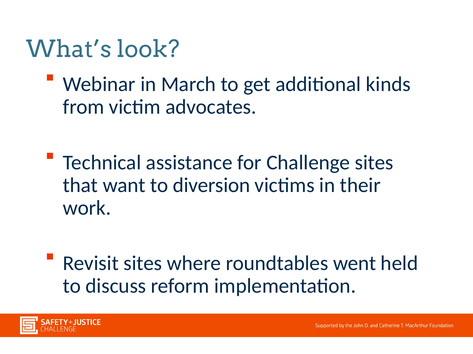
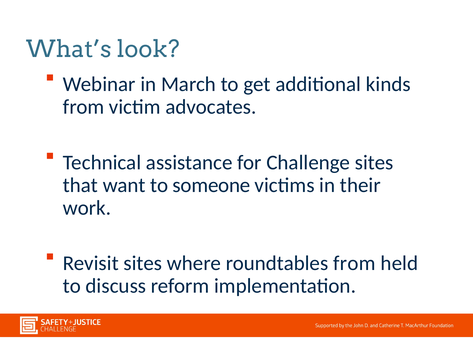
diversion: diversion -> someone (212, 185)
roundtables went: went -> from (354, 264)
